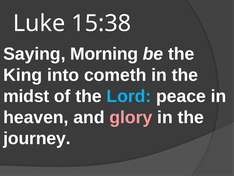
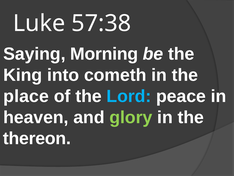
15:38: 15:38 -> 57:38 (101, 23)
midst: midst -> place (26, 96)
glory colour: pink -> light green (131, 117)
journey: journey -> thereon (37, 138)
